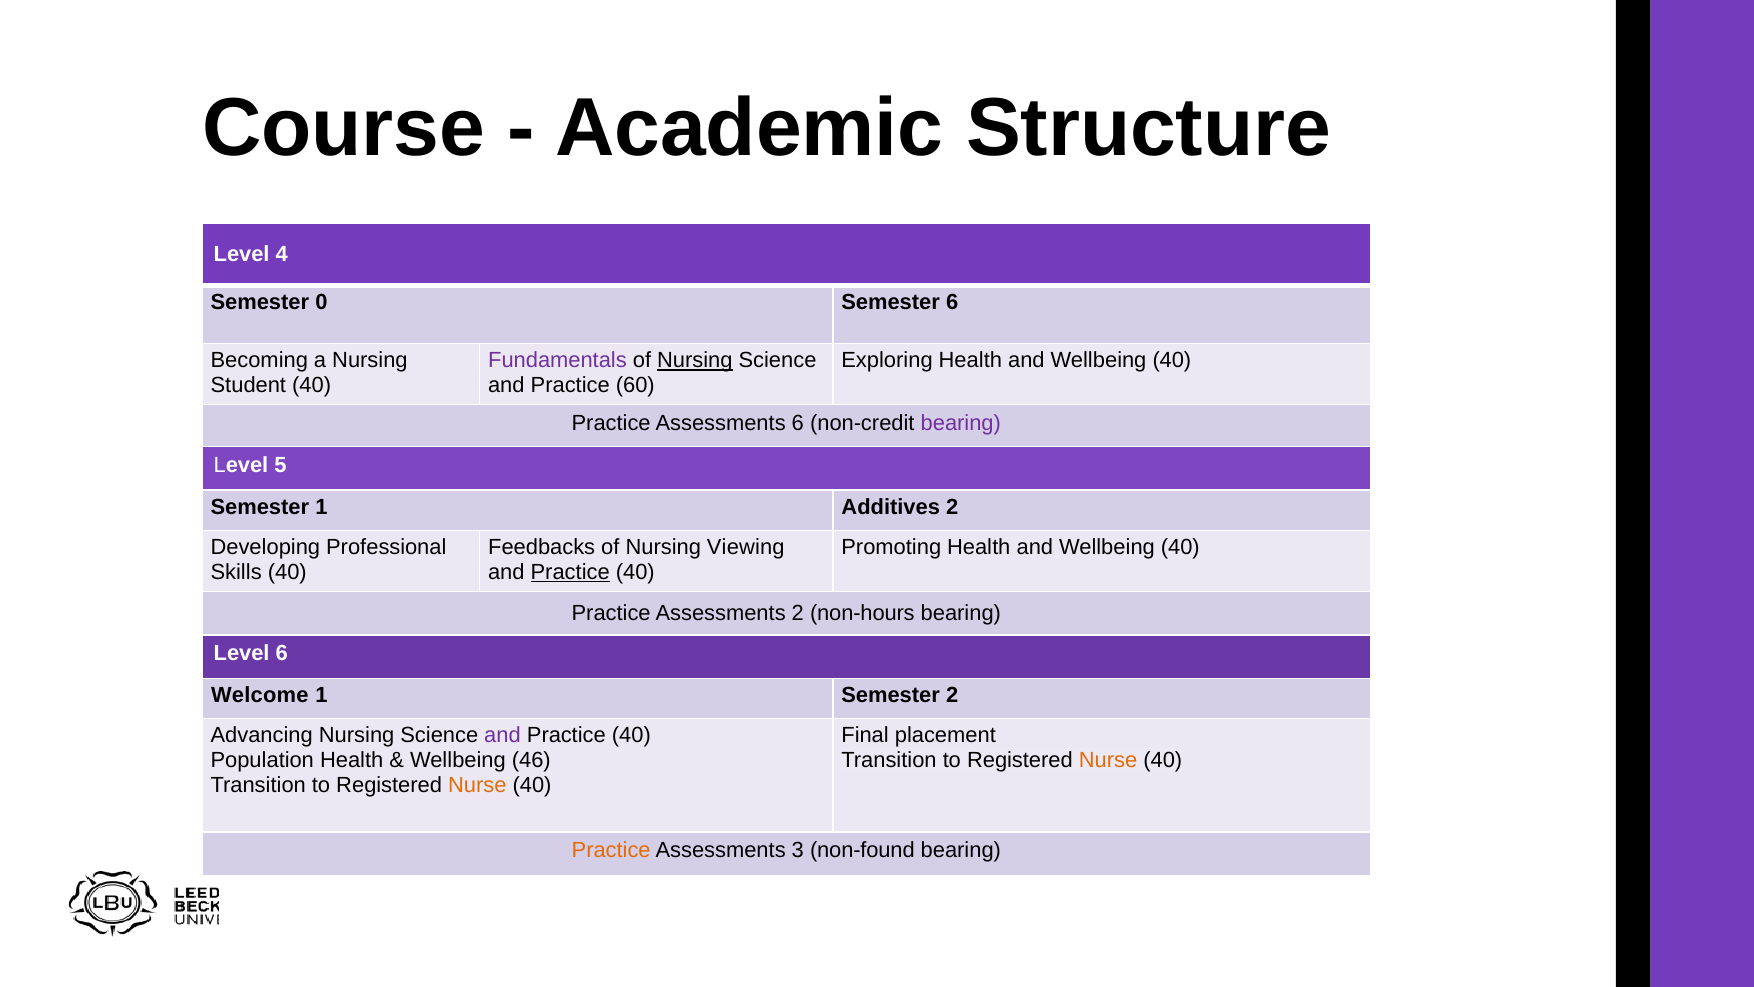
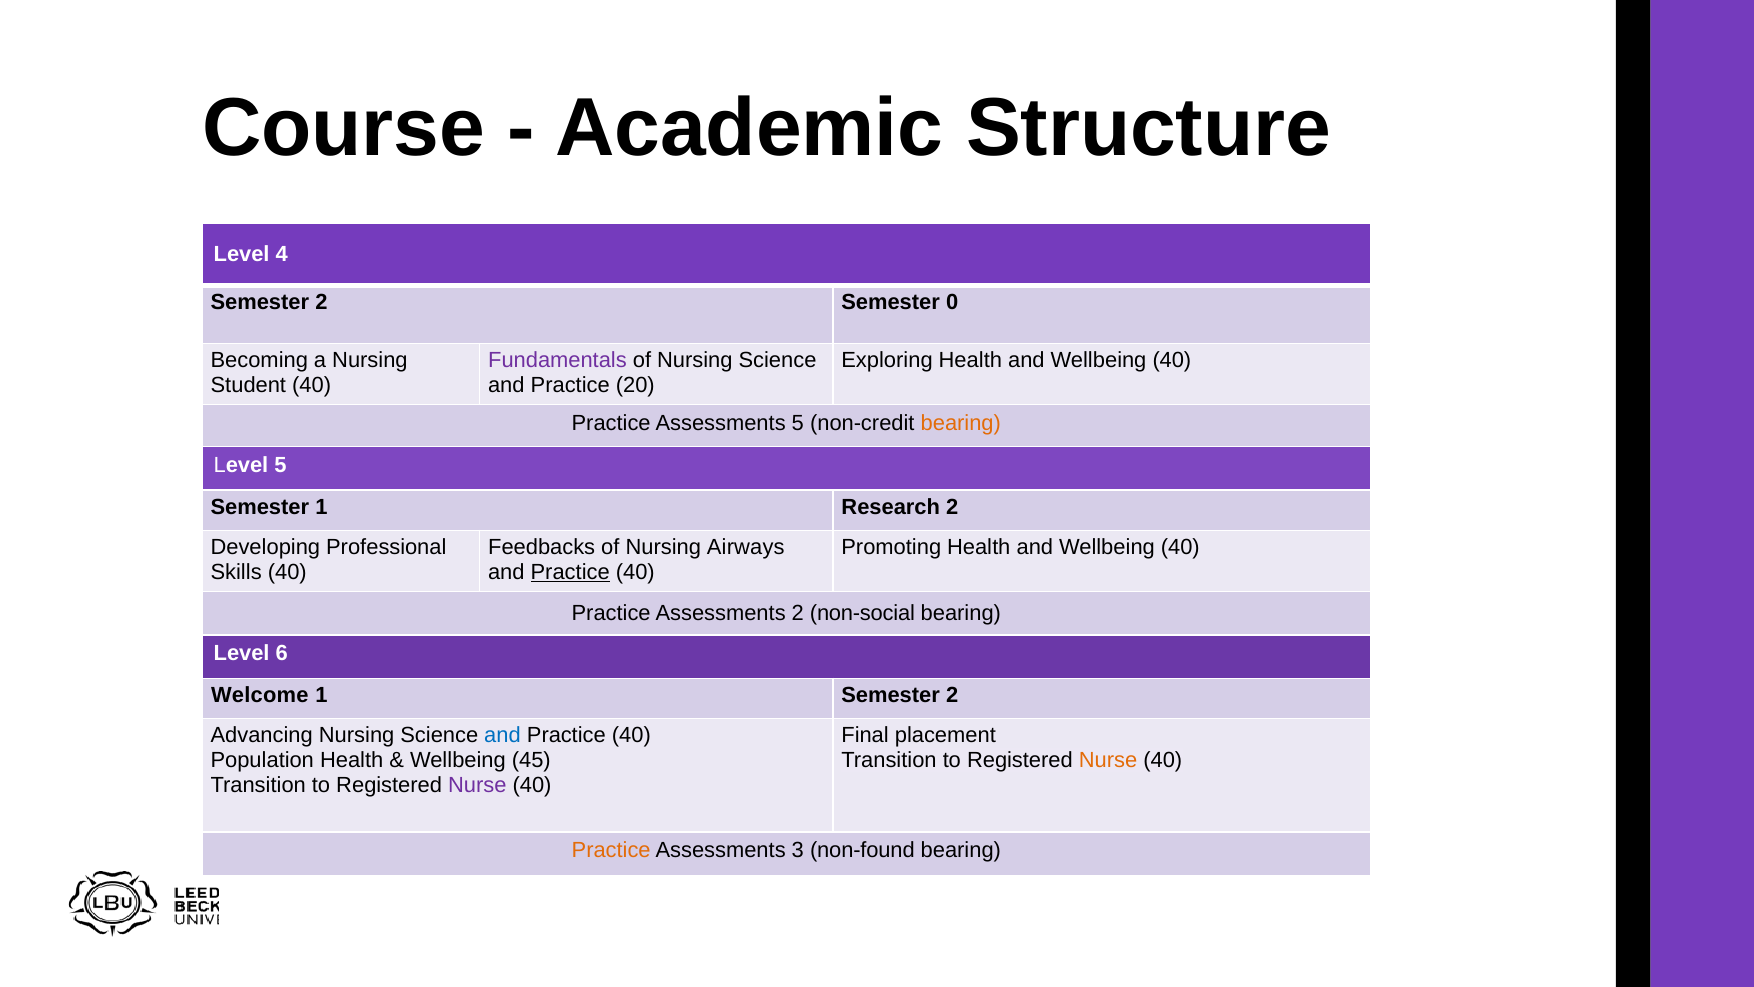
0: 0 -> 2 (321, 302)
Semester 6: 6 -> 0 (952, 302)
Nursing underline: present -> none (695, 360)
60: 60 -> 20 (635, 385)
Assessments 6: 6 -> 5 (798, 423)
bearing colour: purple -> orange (961, 423)
Additives: Additives -> Research (891, 507)
Viewing: Viewing -> Airways (746, 547)
non-hours: non-hours -> non-social (862, 613)
and colour: purple -> blue (502, 735)
46: 46 -> 45 (531, 760)
Nurse colour: orange -> purple (477, 784)
